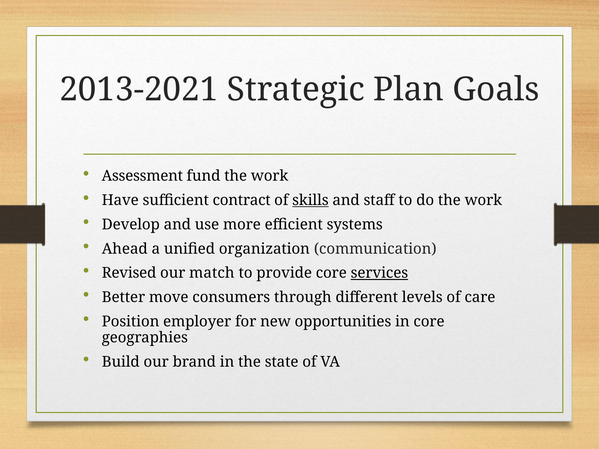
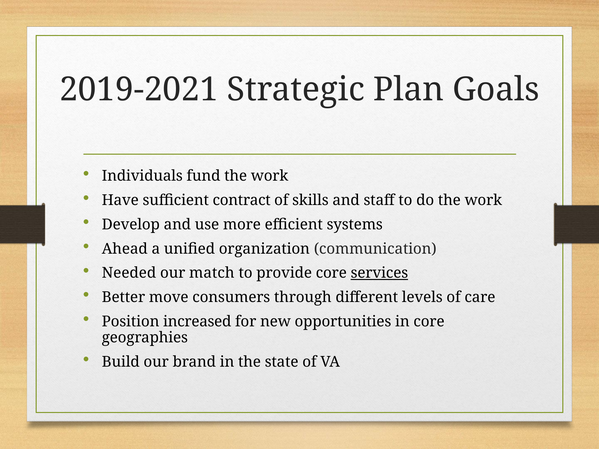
2013-2021: 2013-2021 -> 2019-2021 (139, 90)
Assessment: Assessment -> Individuals (142, 176)
skills underline: present -> none (310, 200)
Revised: Revised -> Needed (129, 273)
employer: employer -> increased (197, 322)
